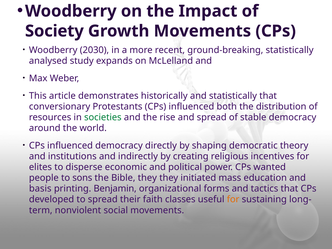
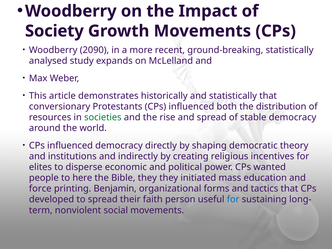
2030: 2030 -> 2090 (94, 50)
sons: sons -> here (82, 178)
basis: basis -> force (40, 189)
classes: classes -> person (180, 199)
for colour: orange -> blue (233, 199)
